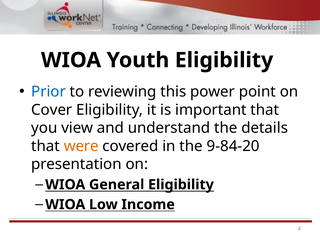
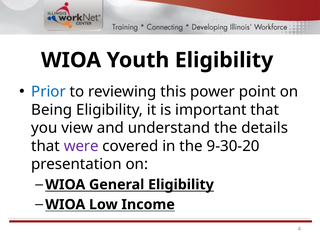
Cover: Cover -> Being (52, 110)
were colour: orange -> purple (81, 146)
9-84-20: 9-84-20 -> 9-30-20 (233, 146)
